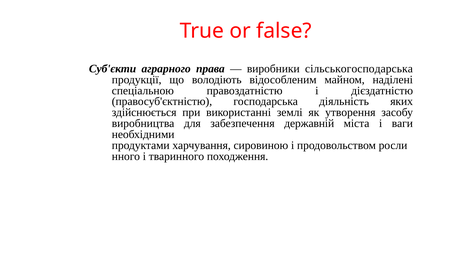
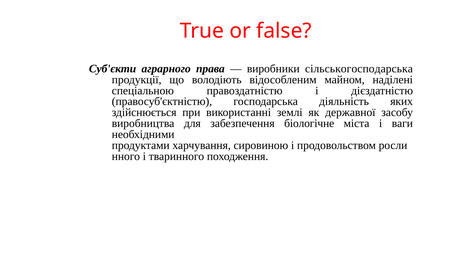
утворення: утворення -> державної (350, 113)
державній: державній -> біологічне (309, 124)
